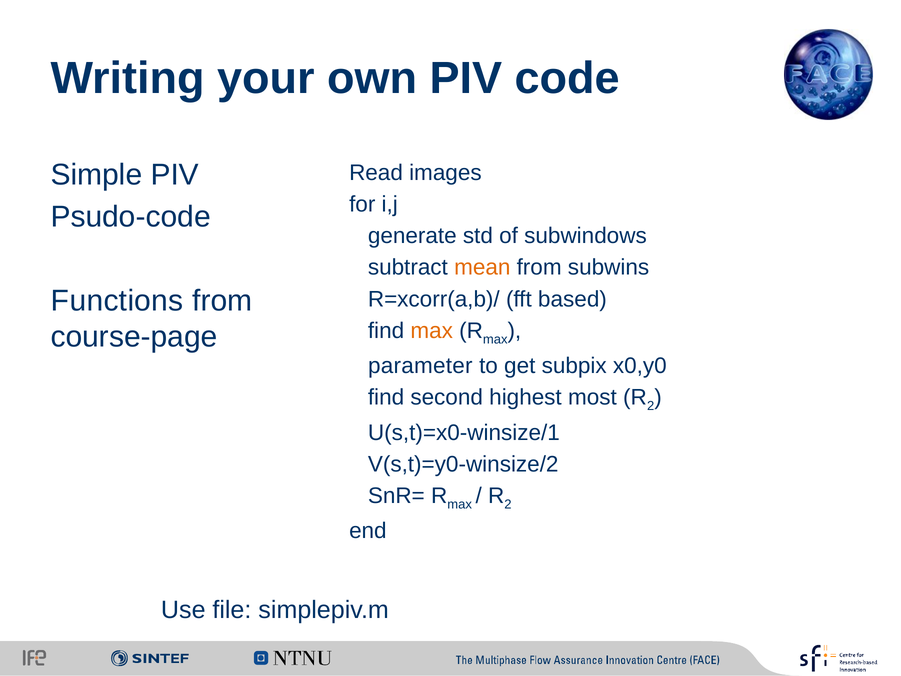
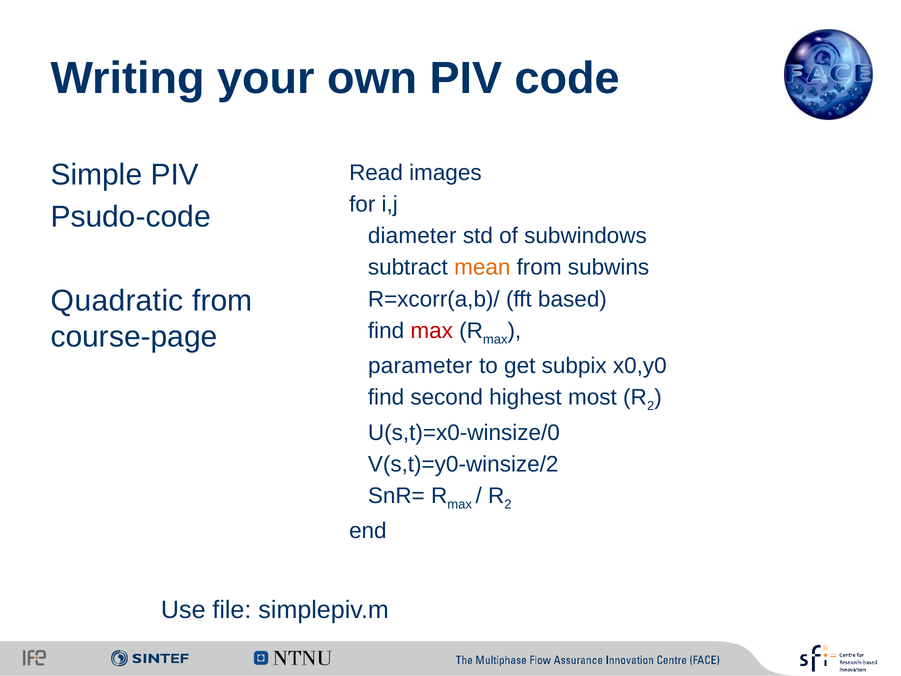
generate: generate -> diameter (412, 236)
Functions: Functions -> Quadratic (117, 301)
max colour: orange -> red (432, 331)
U(s,t)=x0-winsize/1: U(s,t)=x0-winsize/1 -> U(s,t)=x0-winsize/0 (464, 432)
